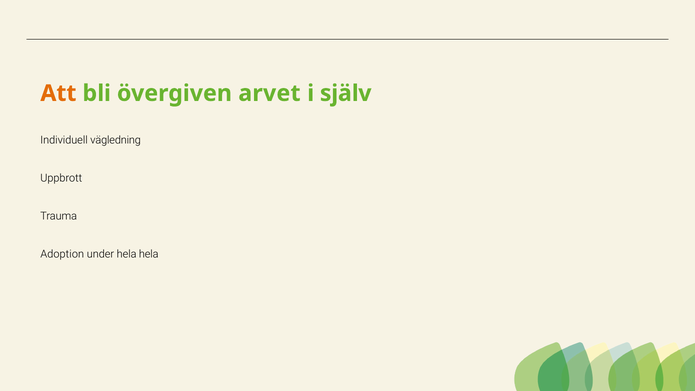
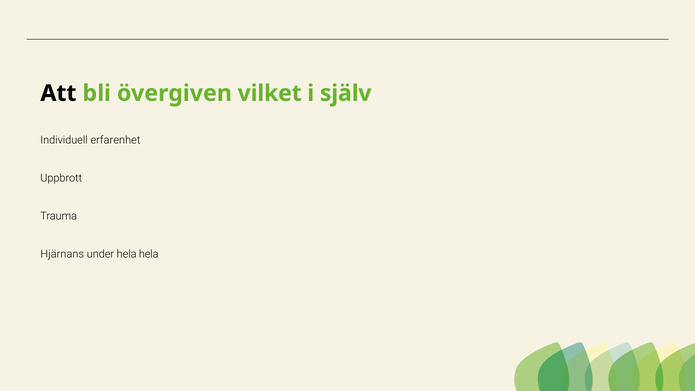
Att colour: orange -> black (58, 93)
arvet: arvet -> vilket (270, 93)
vägledning: vägledning -> erfarenhet (115, 140)
Adoption: Adoption -> Hjärnans (62, 254)
